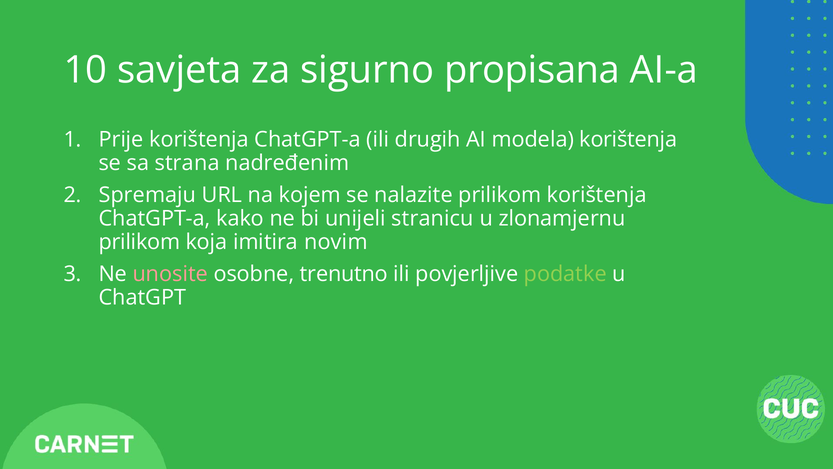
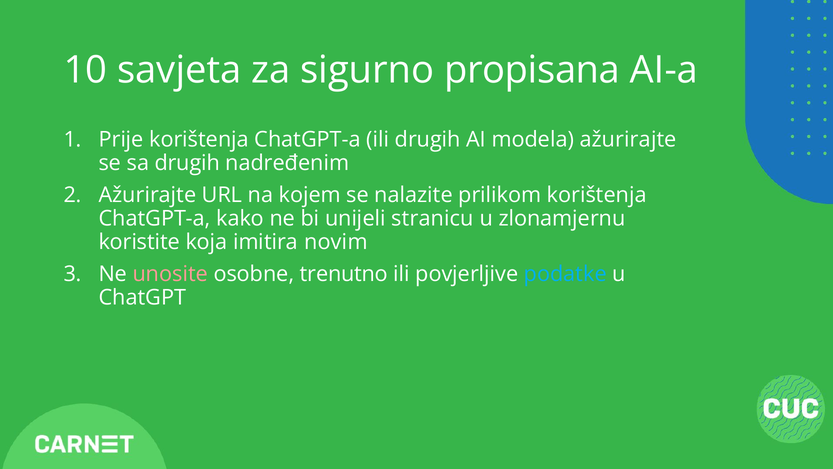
modela korištenja: korištenja -> ažurirajte (628, 139)
sa strana: strana -> drugih (187, 163)
Spremaju: Spremaju -> Ažurirajte (147, 195)
prilikom: prilikom -> koristite (139, 242)
podatke colour: light green -> light blue (565, 274)
